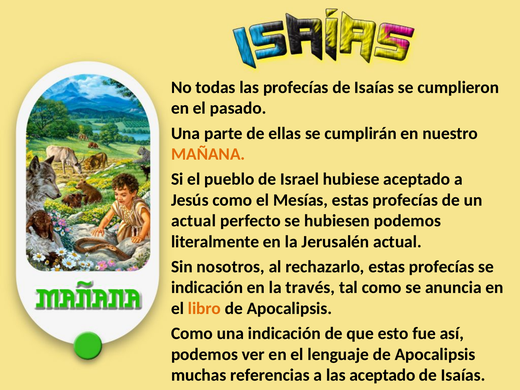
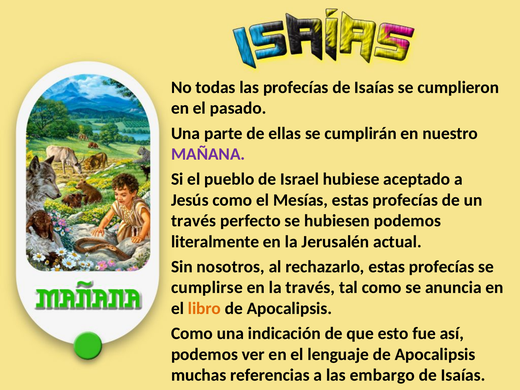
MAÑANA colour: orange -> purple (208, 154)
actual: actual -> través (194, 221)
indicación: indicación -> cumplirse (207, 288)
las aceptado: aceptado -> embargo (382, 375)
